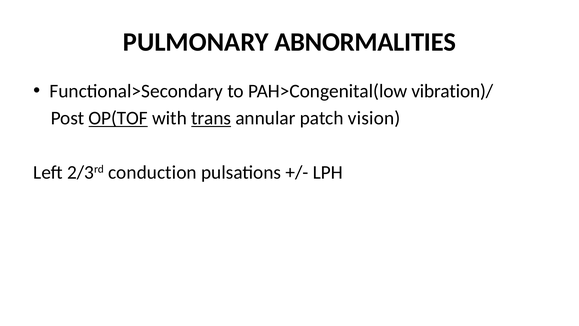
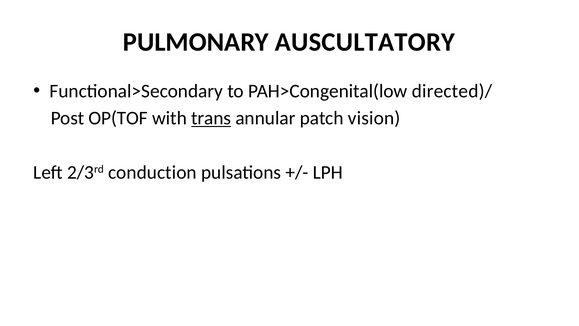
ABNORMALITIES: ABNORMALITIES -> AUSCULTATORY (365, 42)
vibration)/: vibration)/ -> directed)/ (452, 91)
OP(TOF underline: present -> none (118, 118)
